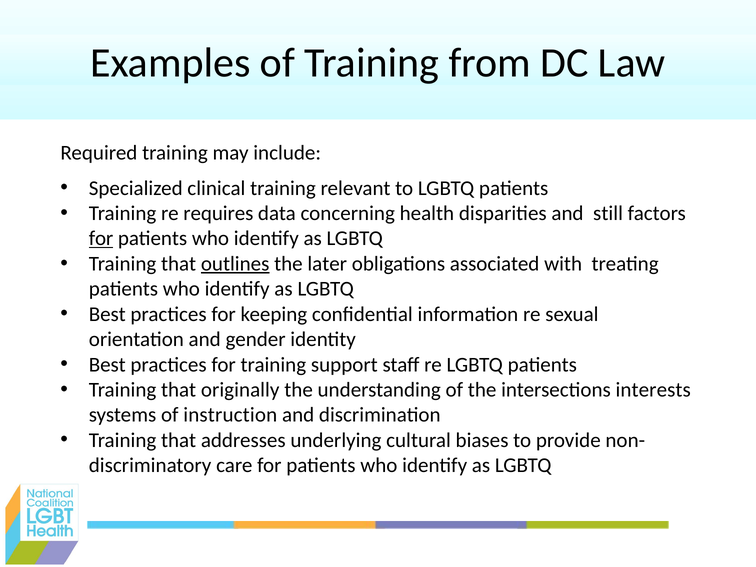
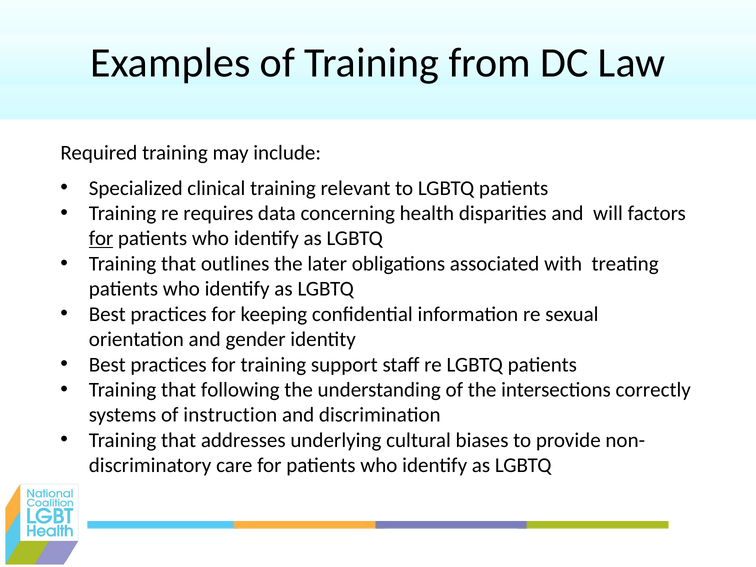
still: still -> will (608, 213)
outlines underline: present -> none (235, 264)
originally: originally -> following (240, 390)
interests: interests -> correctly (653, 390)
